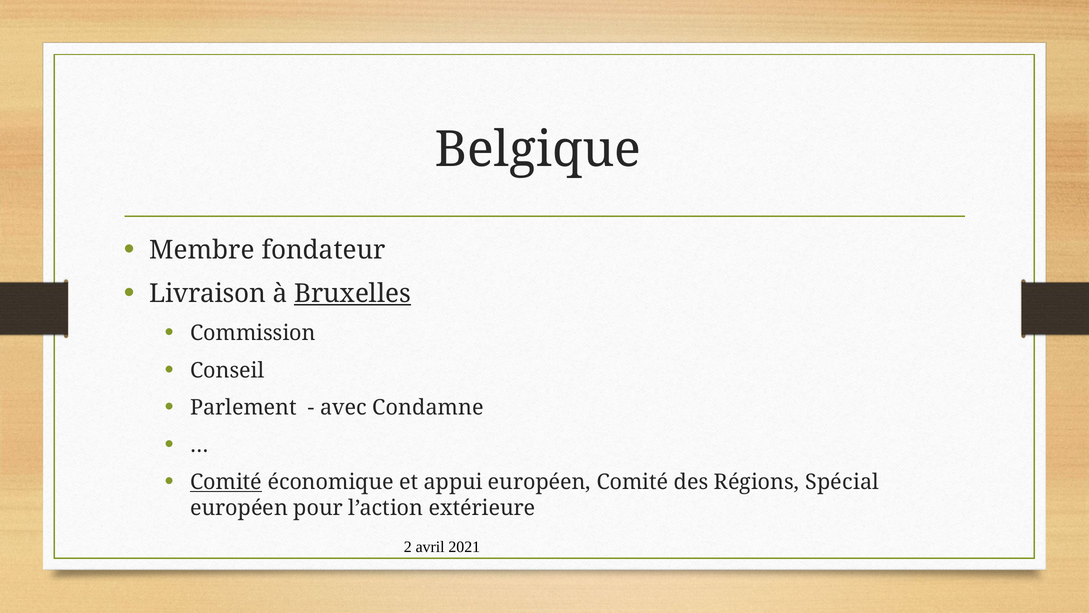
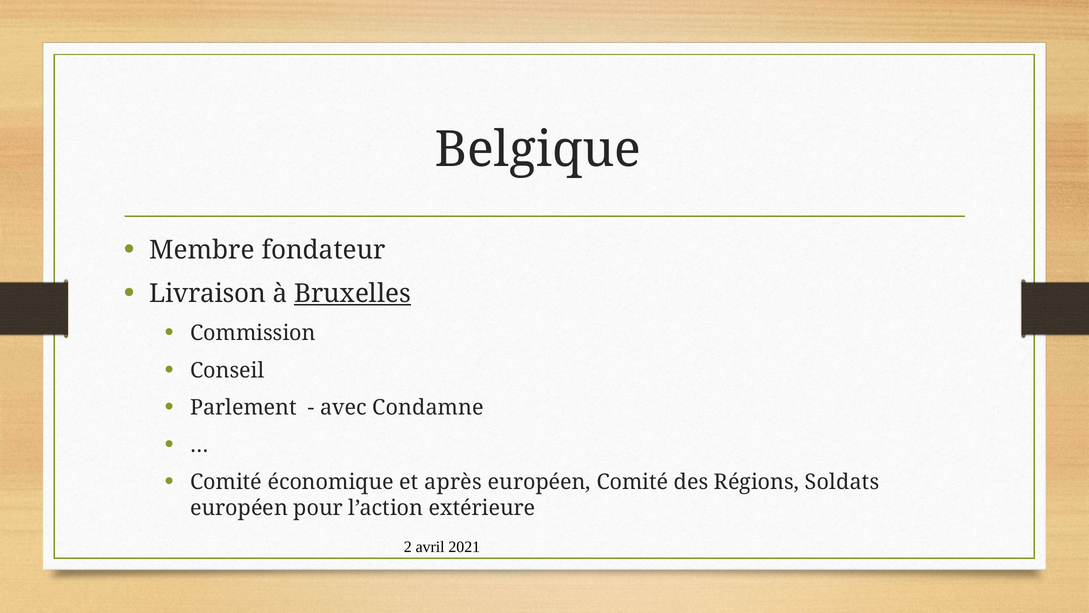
Comité underline: present -> none (226, 482)
appui: appui -> après (453, 482)
Spécial: Spécial -> Soldats (842, 482)
